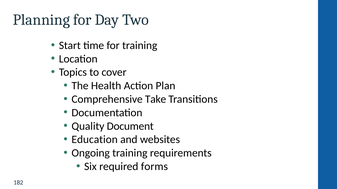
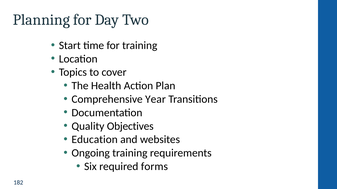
Take: Take -> Year (155, 99)
Document: Document -> Objectives (130, 126)
